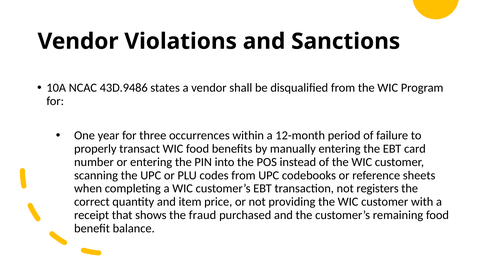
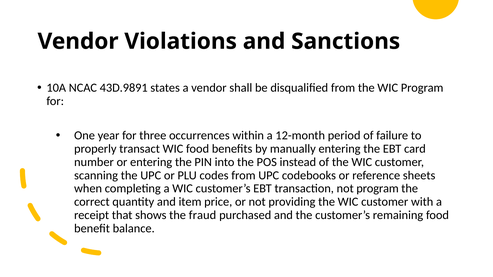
43D.9486: 43D.9486 -> 43D.9891 (124, 88)
not registers: registers -> program (378, 189)
